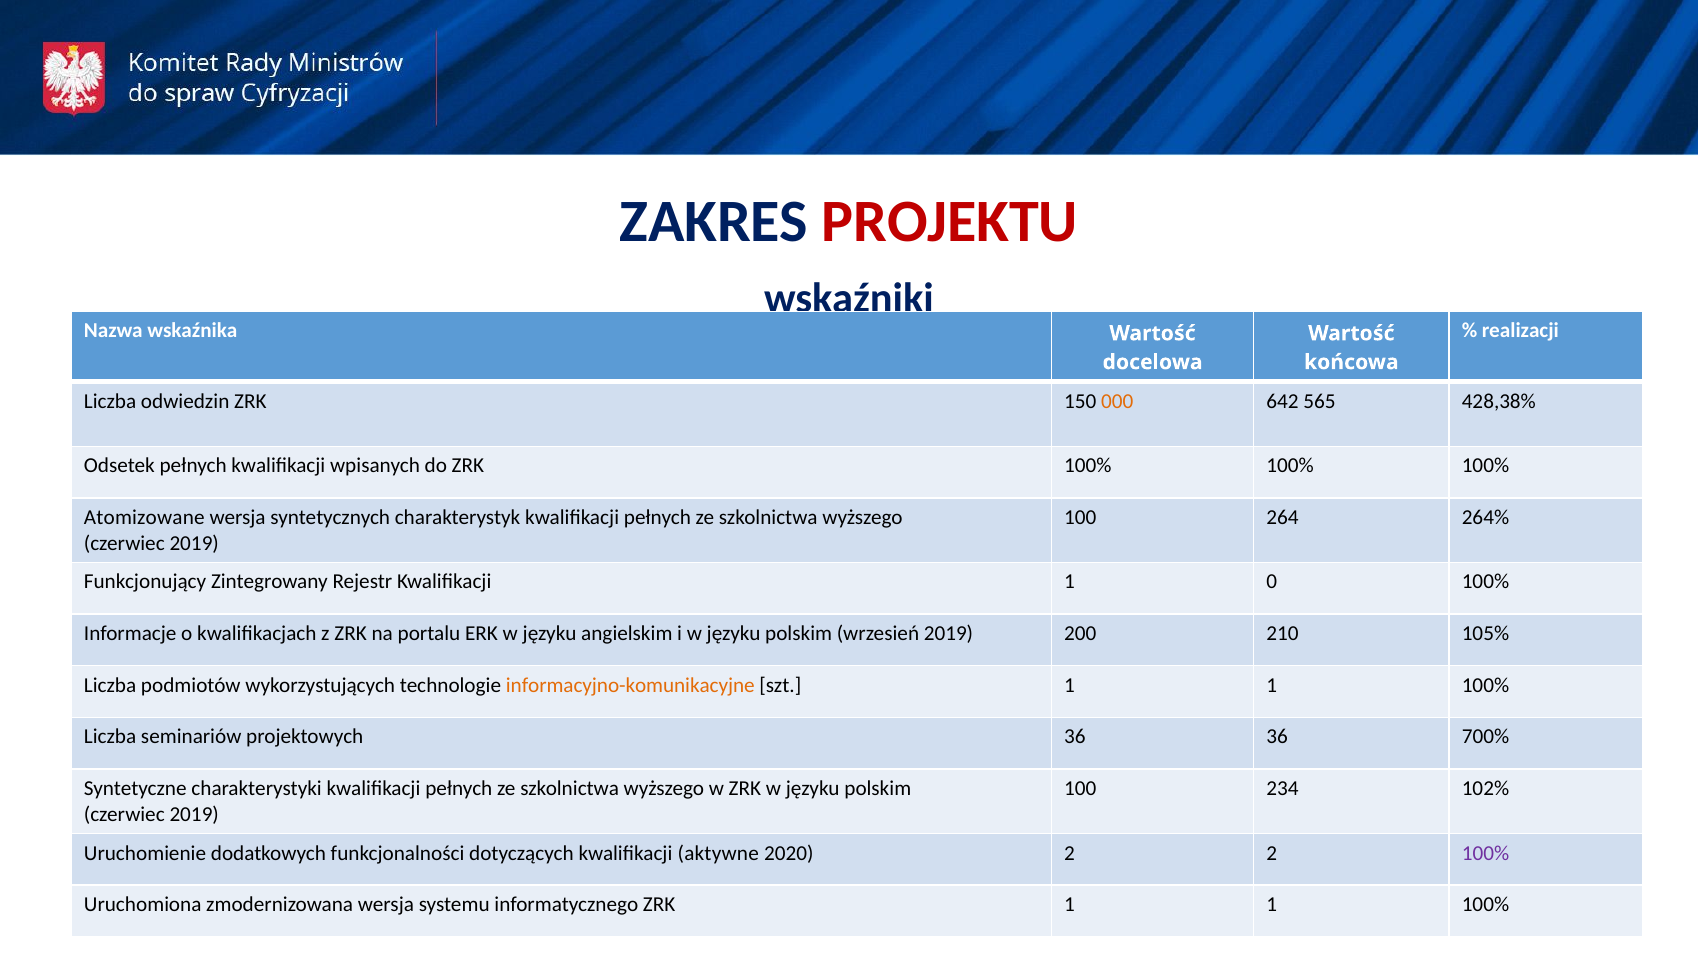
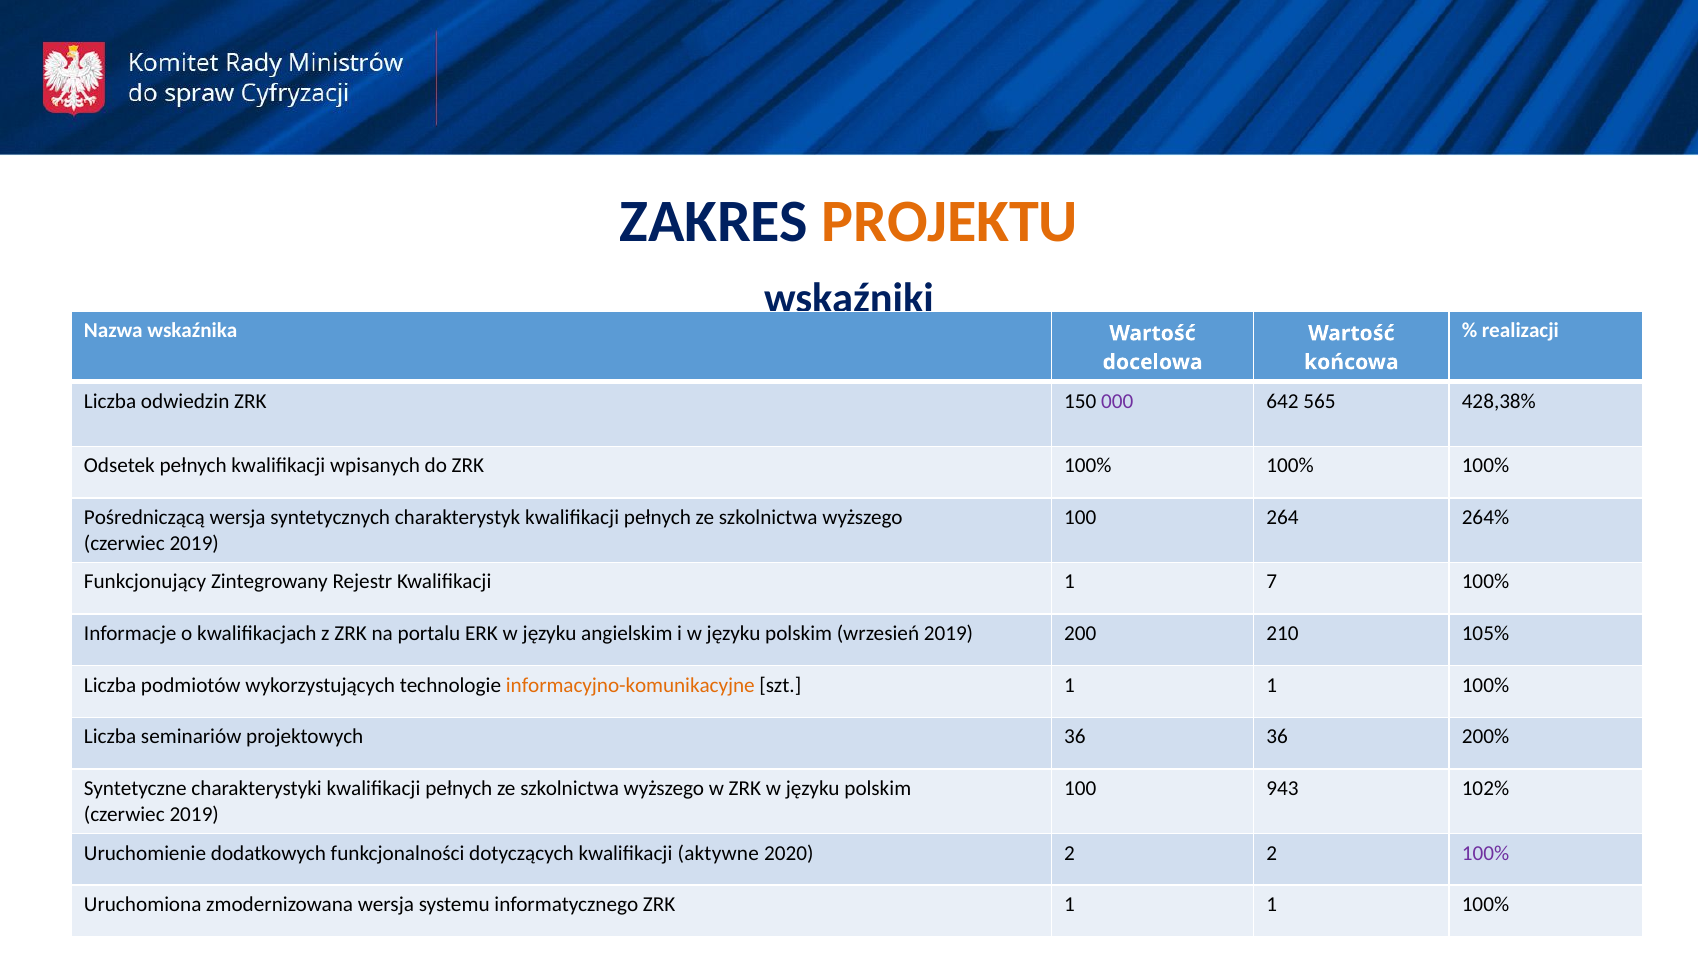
PROJEKTU colour: red -> orange (950, 222)
000 colour: orange -> purple (1117, 401)
Atomizowane: Atomizowane -> Pośredniczącą (144, 518)
0: 0 -> 7 (1272, 582)
700%: 700% -> 200% (1486, 737)
234: 234 -> 943 (1283, 789)
